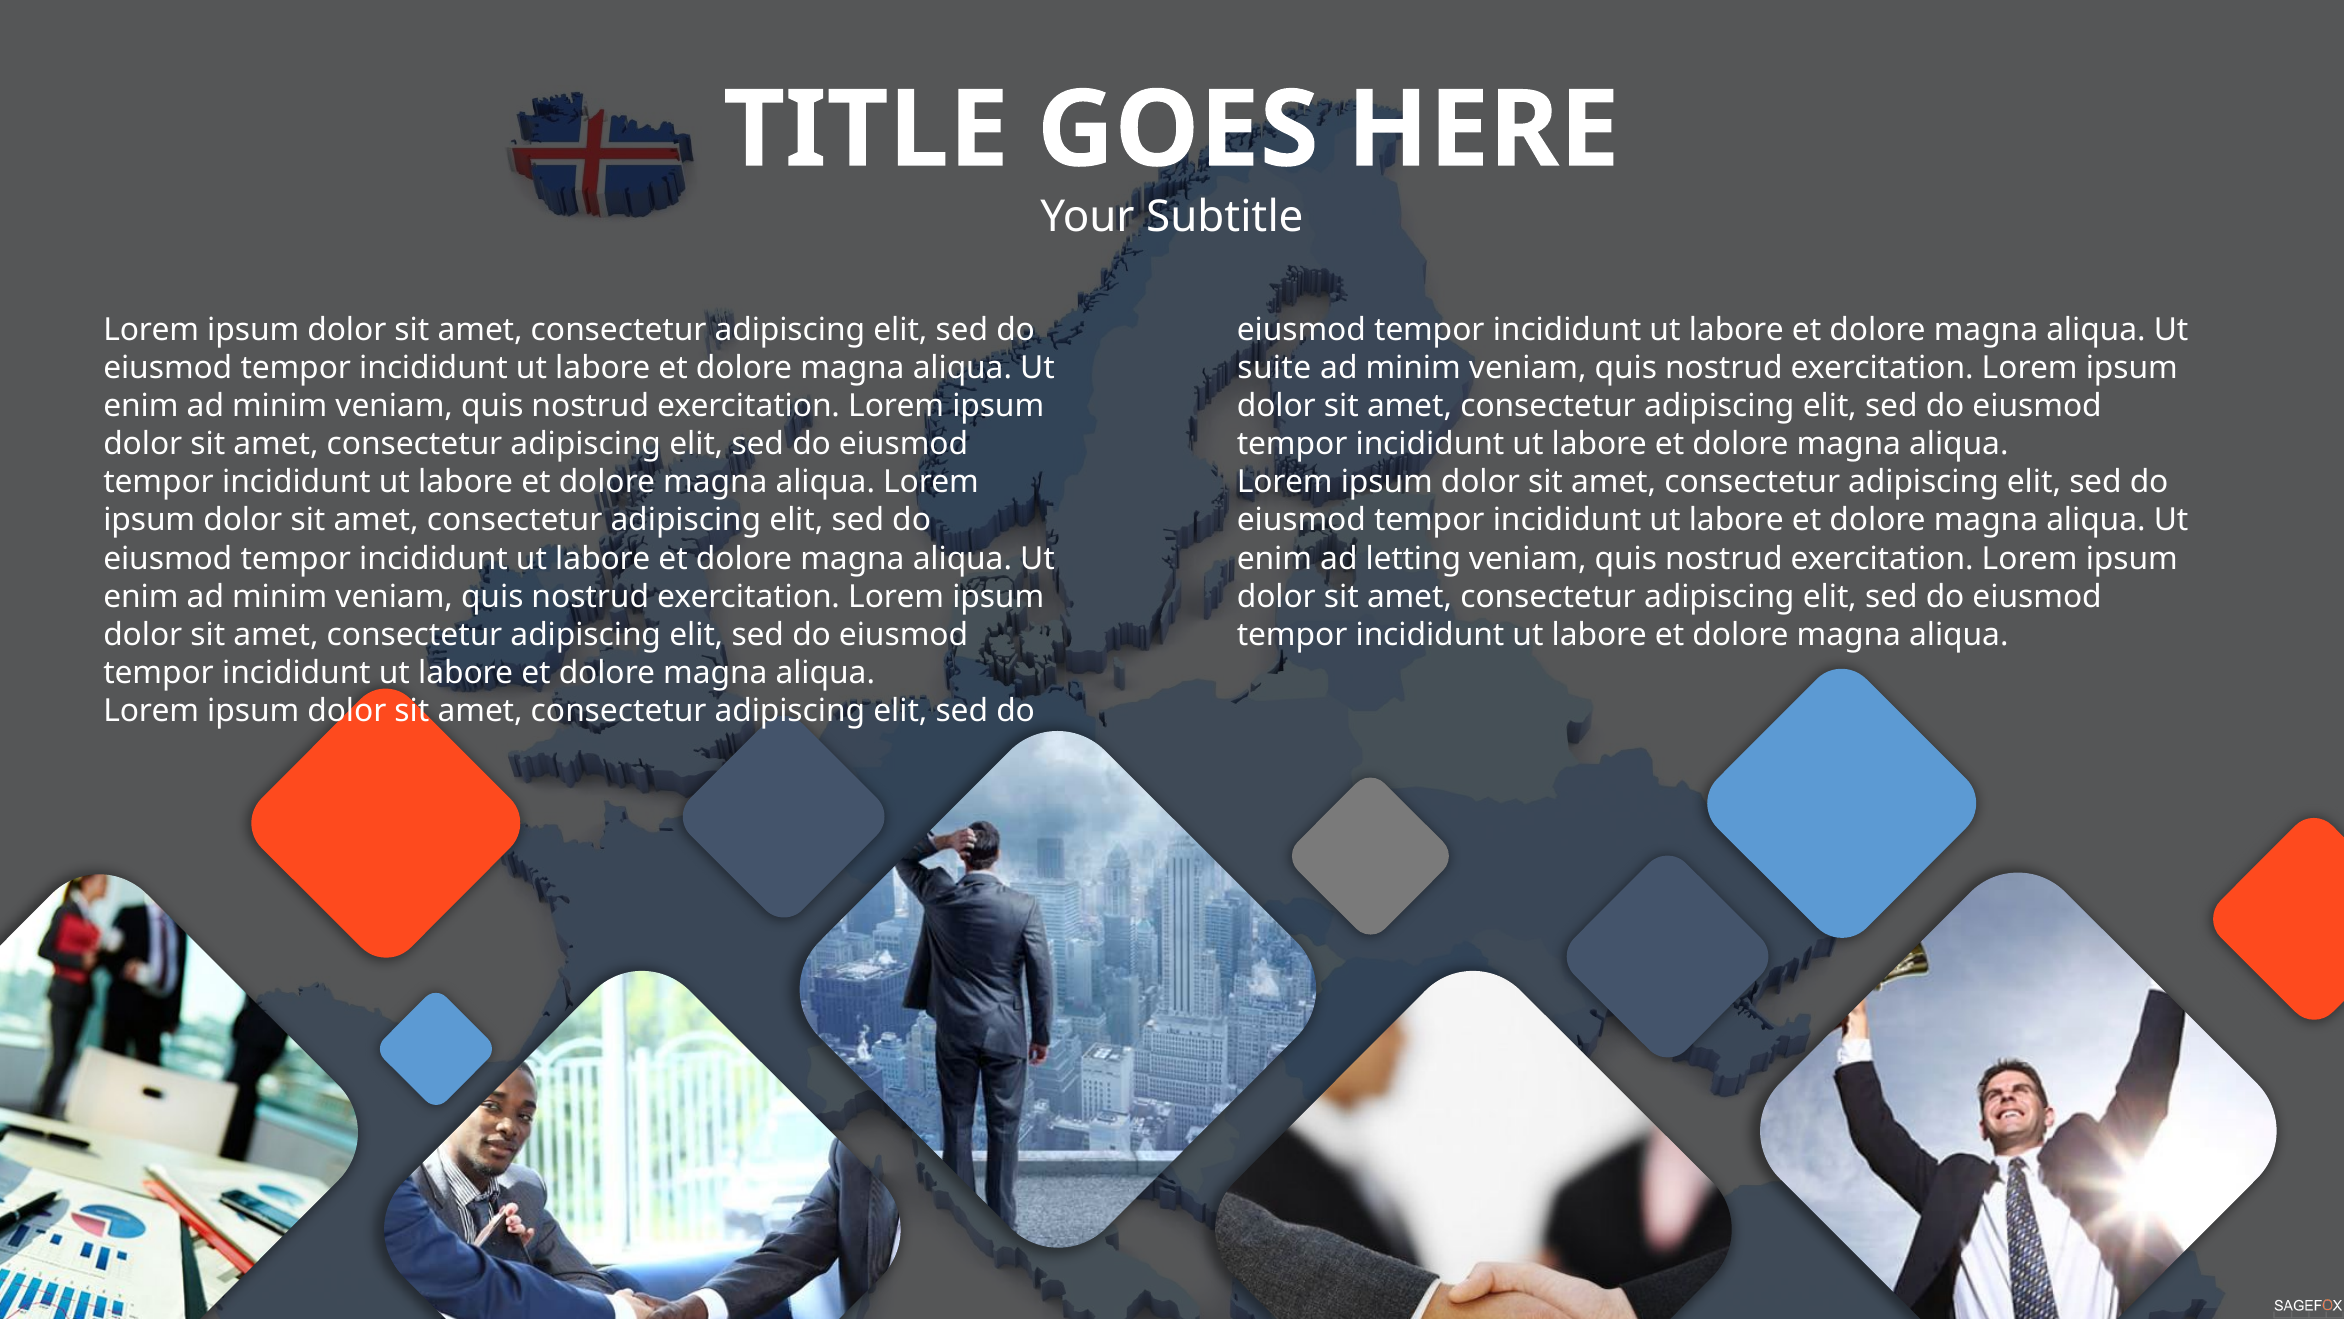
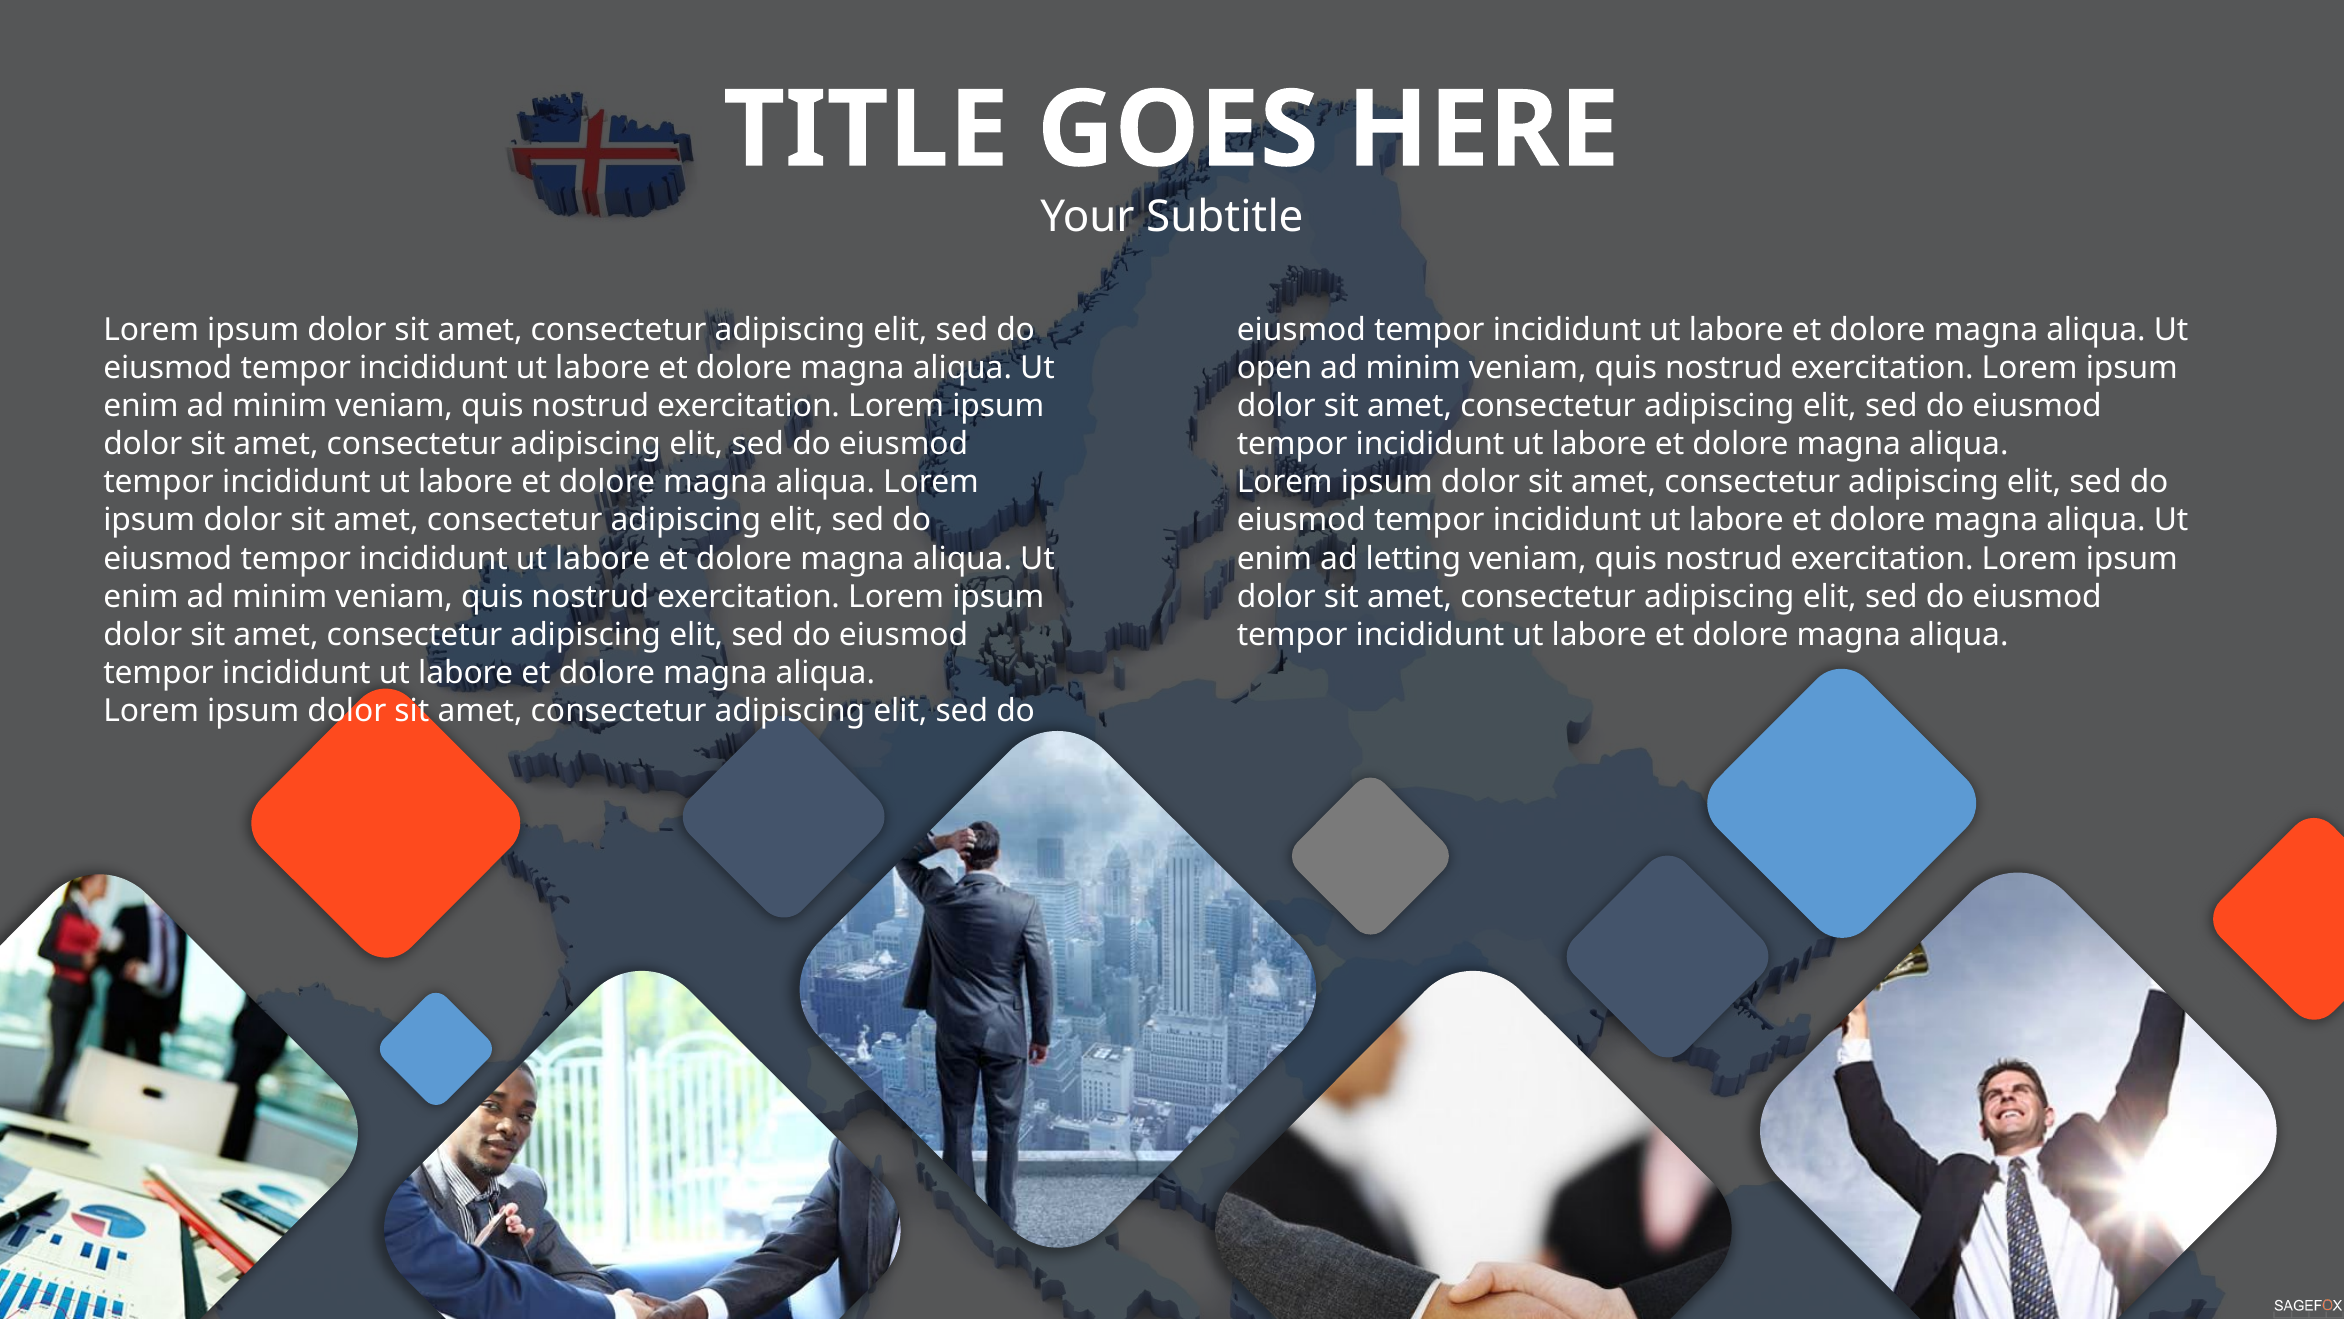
suite: suite -> open (1275, 368)
